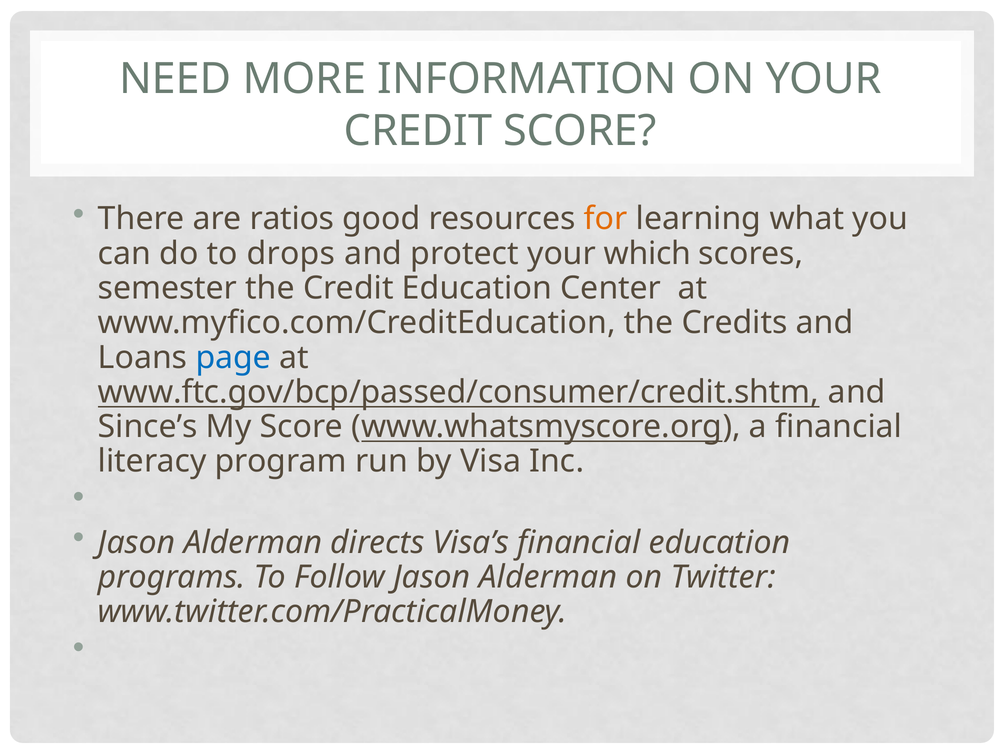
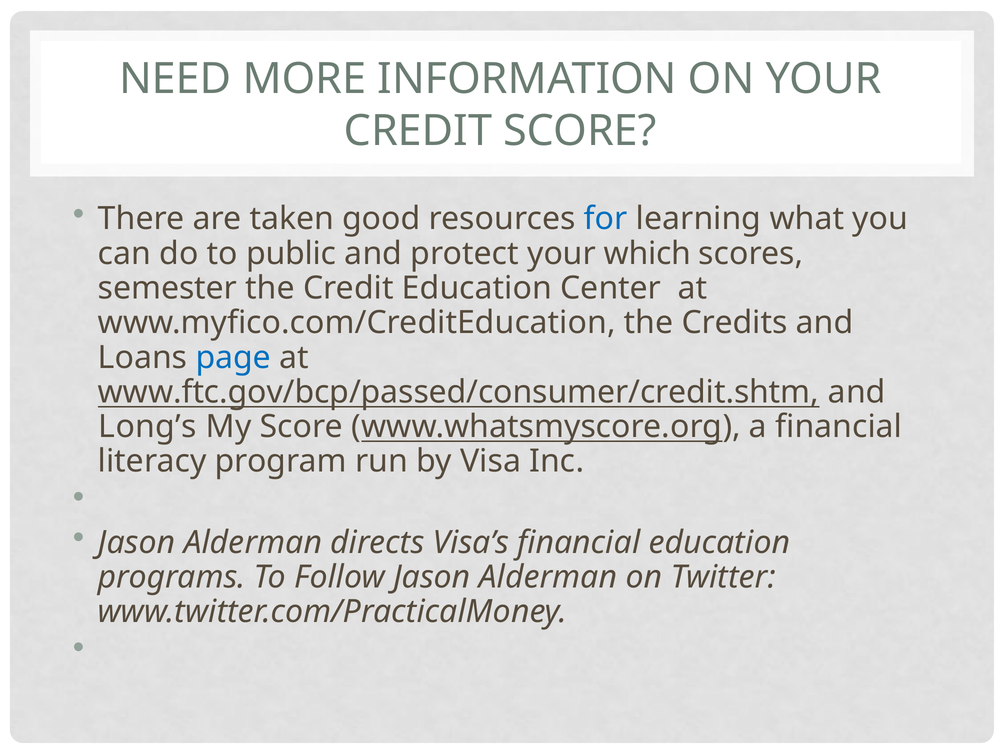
ratios: ratios -> taken (292, 219)
for colour: orange -> blue (606, 219)
drops: drops -> public (291, 254)
Since’s: Since’s -> Long’s (148, 427)
